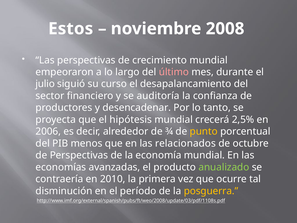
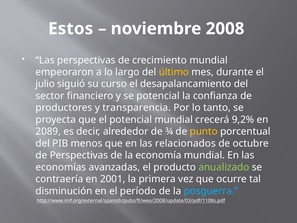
último colour: pink -> yellow (174, 72)
se auditoría: auditoría -> potencial (158, 96)
desencadenar: desencadenar -> transparencia (137, 108)
el hipótesis: hipótesis -> potencial (131, 119)
2,5%: 2,5% -> 9,2% (243, 119)
2006: 2006 -> 2089 (48, 131)
2010: 2010 -> 2001 (113, 179)
posguerra colour: yellow -> light blue (211, 191)
